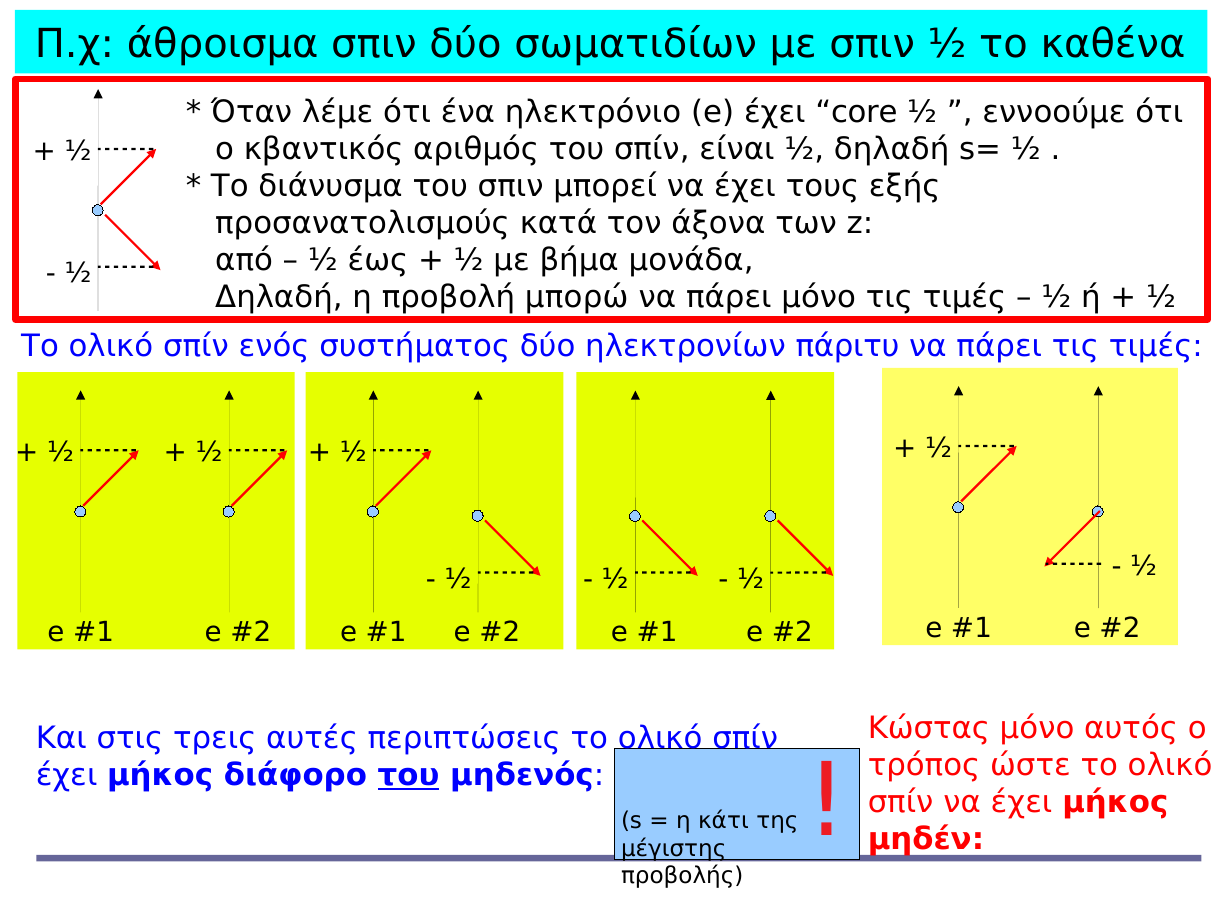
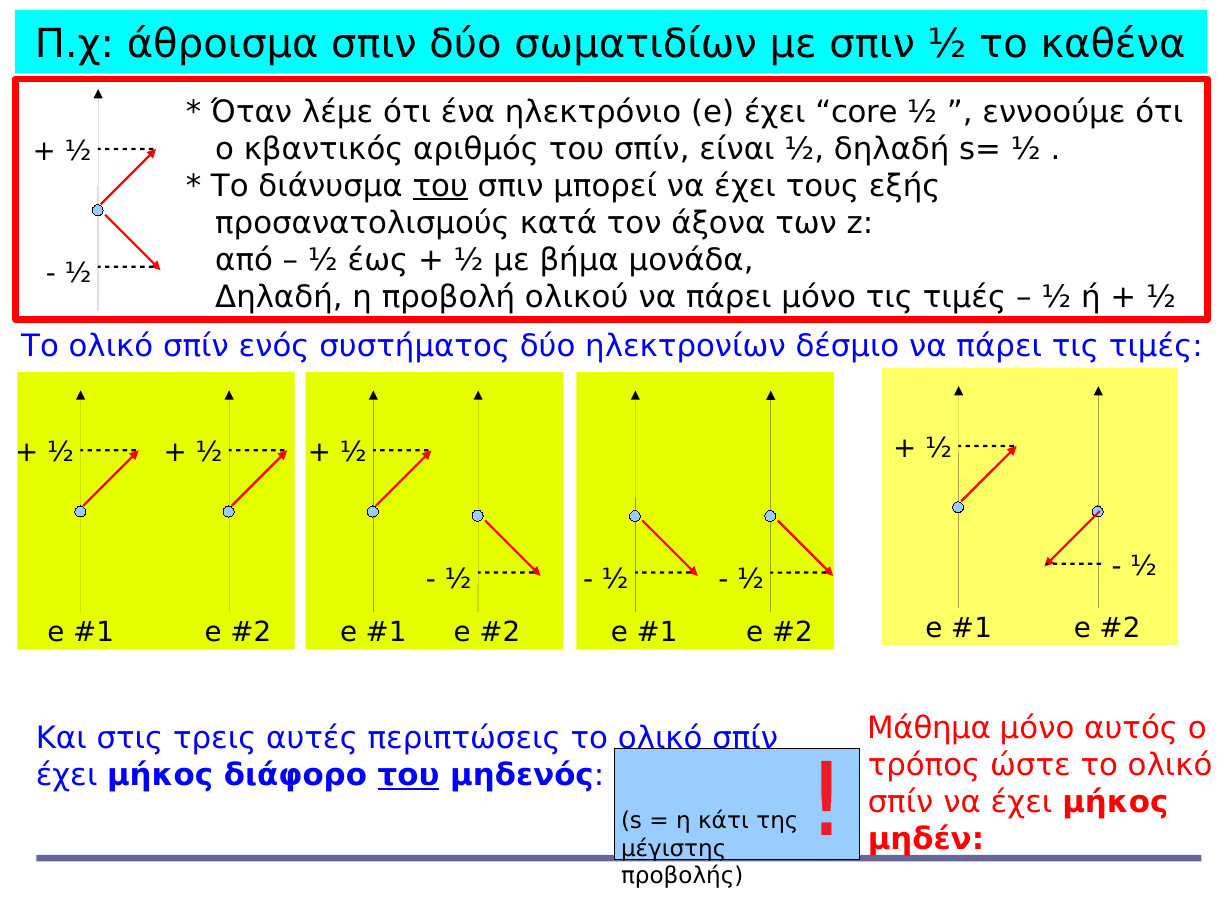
του underline: none -> present (440, 186)
μπορώ: μπορώ -> ολικού (577, 297)
πάριτυ: πάριτυ -> δέσμιο (847, 347)
Κώστας: Κώστας -> Μάθημα (929, 728)
